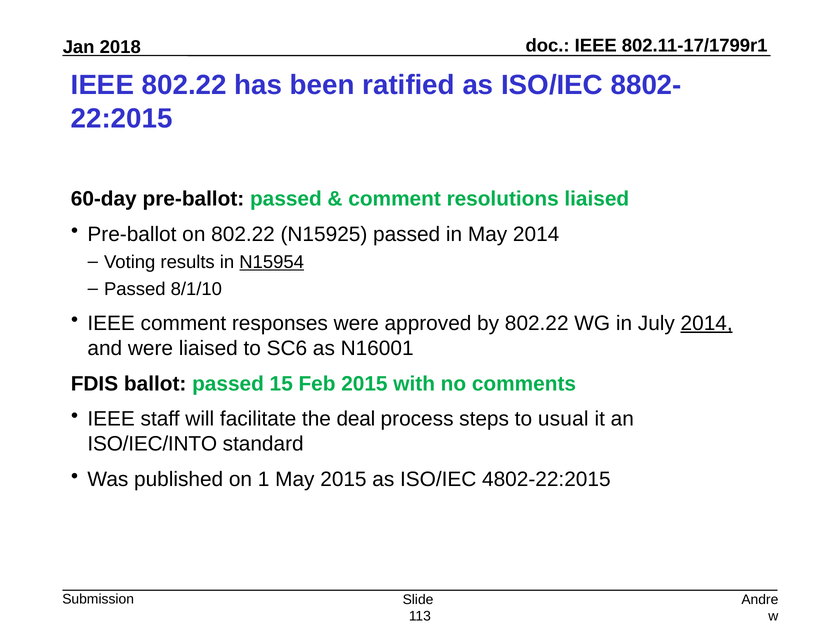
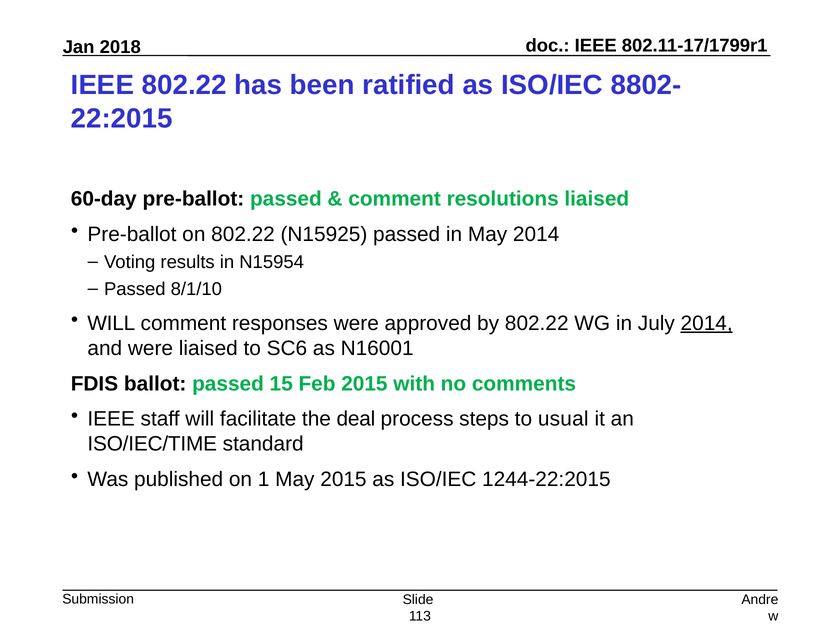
N15954 underline: present -> none (272, 262)
IEEE: IEEE -> WILL (111, 323)
ISO/IEC/INTO: ISO/IEC/INTO -> ISO/IEC/TIME (152, 444)
4802-22:2015: 4802-22:2015 -> 1244-22:2015 (546, 479)
